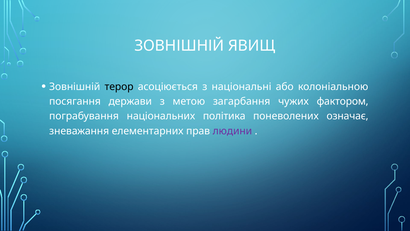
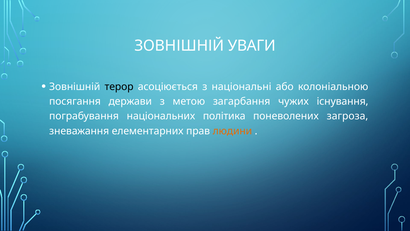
ЯВИЩ: ЯВИЩ -> УВАГИ (252, 46)
фактором: фактором -> існування (343, 101)
означає: означає -> загроза (347, 116)
людини colour: purple -> orange (232, 131)
